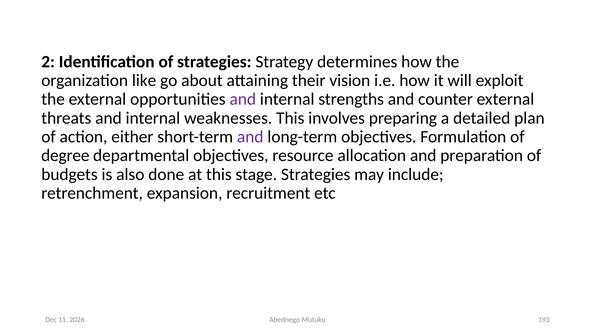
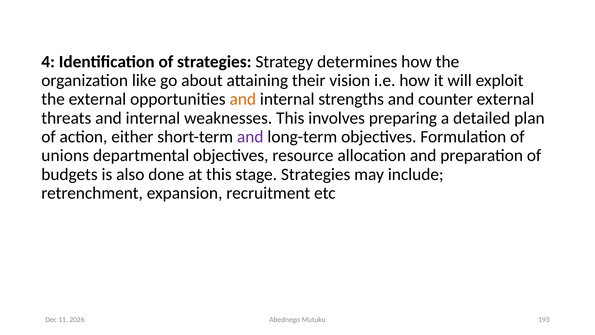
2: 2 -> 4 (48, 62)
and colour: purple -> orange (243, 99)
degree: degree -> unions (65, 155)
